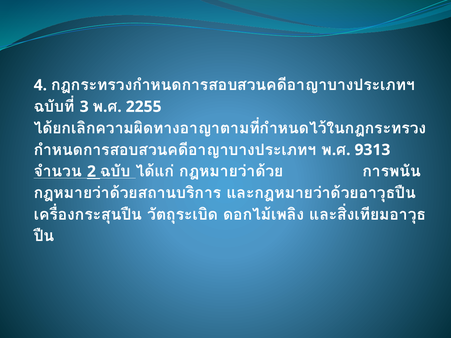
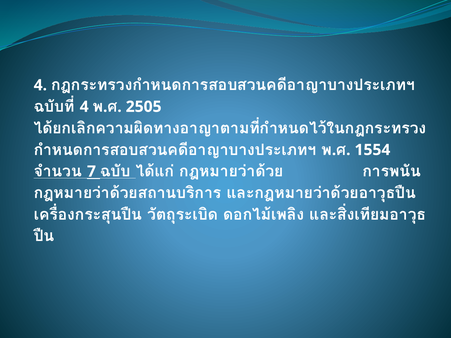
3: 3 -> 4 (84, 107)
2255: 2255 -> 2505 (144, 107)
9313: 9313 -> 1554 (372, 150)
2: 2 -> 7 (91, 172)
